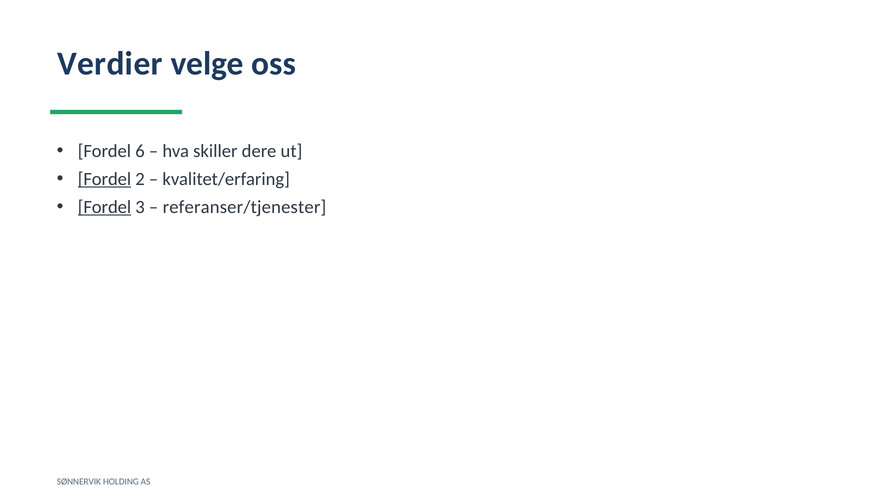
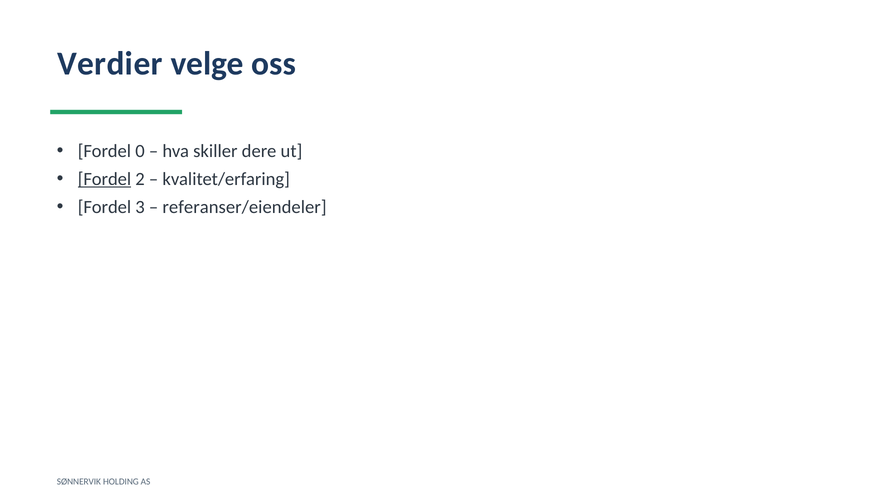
6: 6 -> 0 (140, 151)
Fordel underline: present -> none (104, 207)
referanser/tjenester: referanser/tjenester -> referanser/eiendeler (245, 207)
